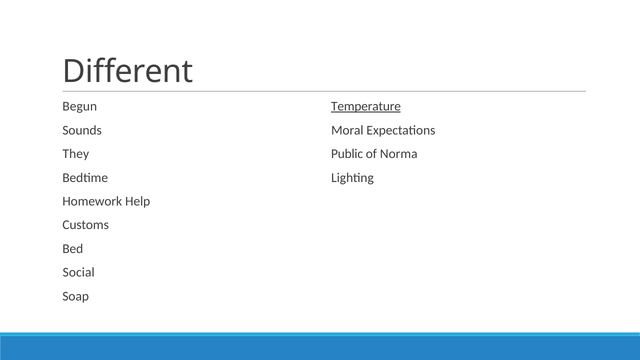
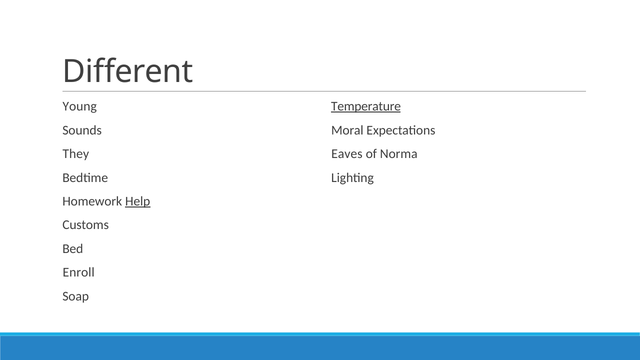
Begun: Begun -> Young (80, 106)
Public: Public -> Eaves (347, 154)
Help underline: none -> present (138, 201)
Social: Social -> Enroll (79, 273)
